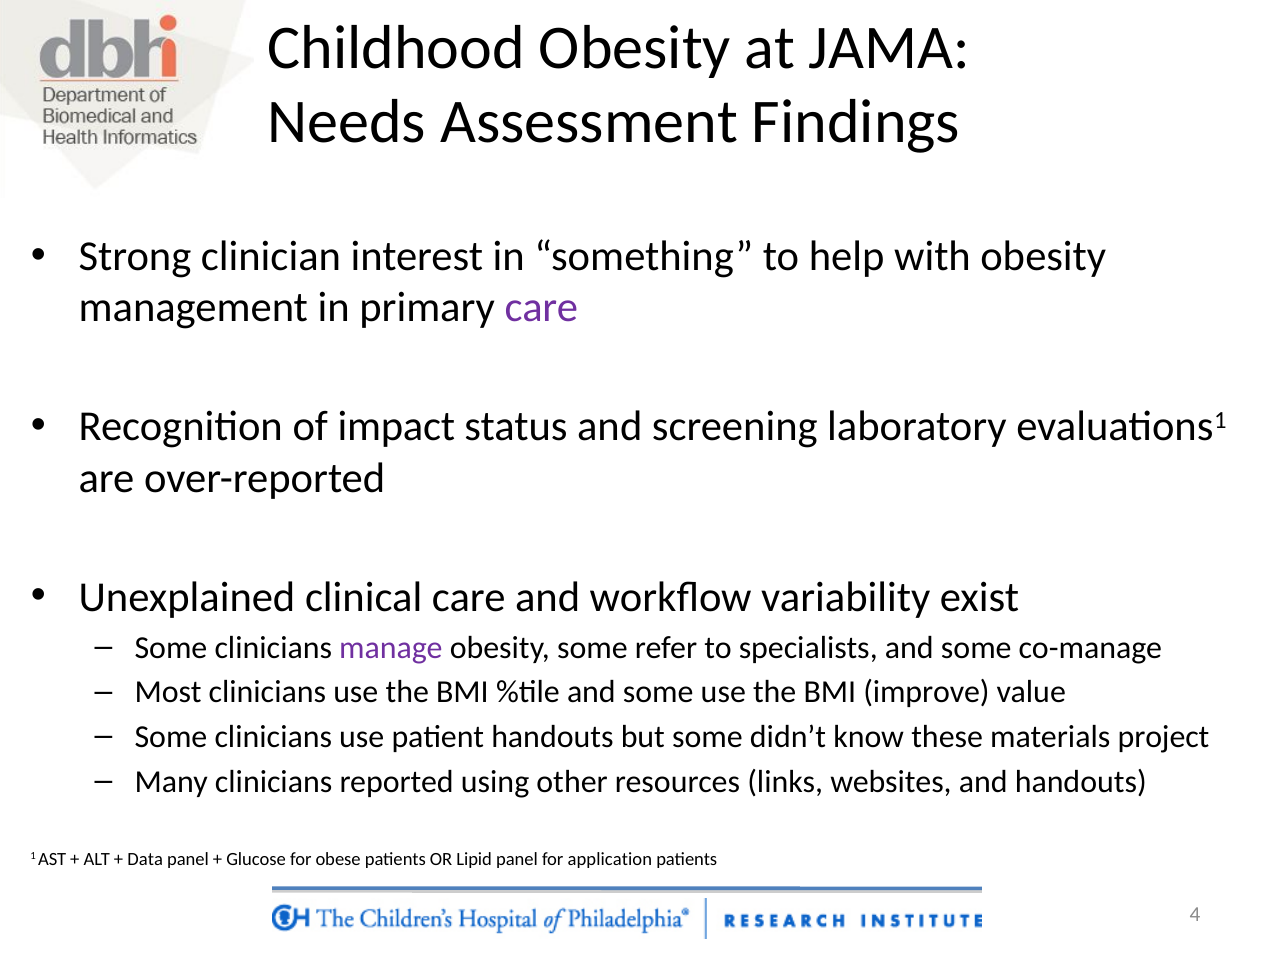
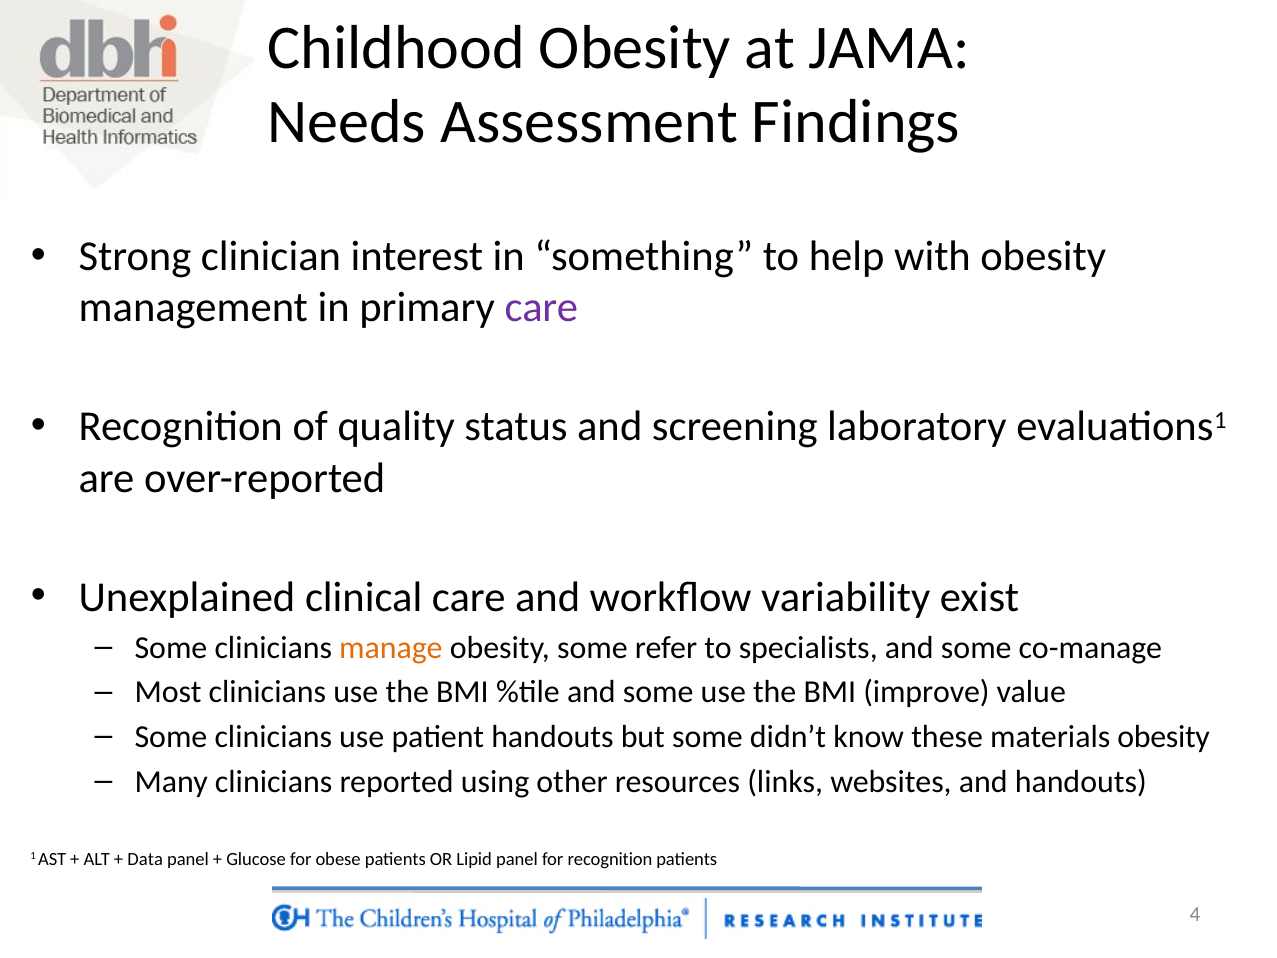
impact: impact -> quality (396, 427)
manage colour: purple -> orange (391, 647)
materials project: project -> obesity (1164, 737)
for application: application -> recognition (610, 859)
